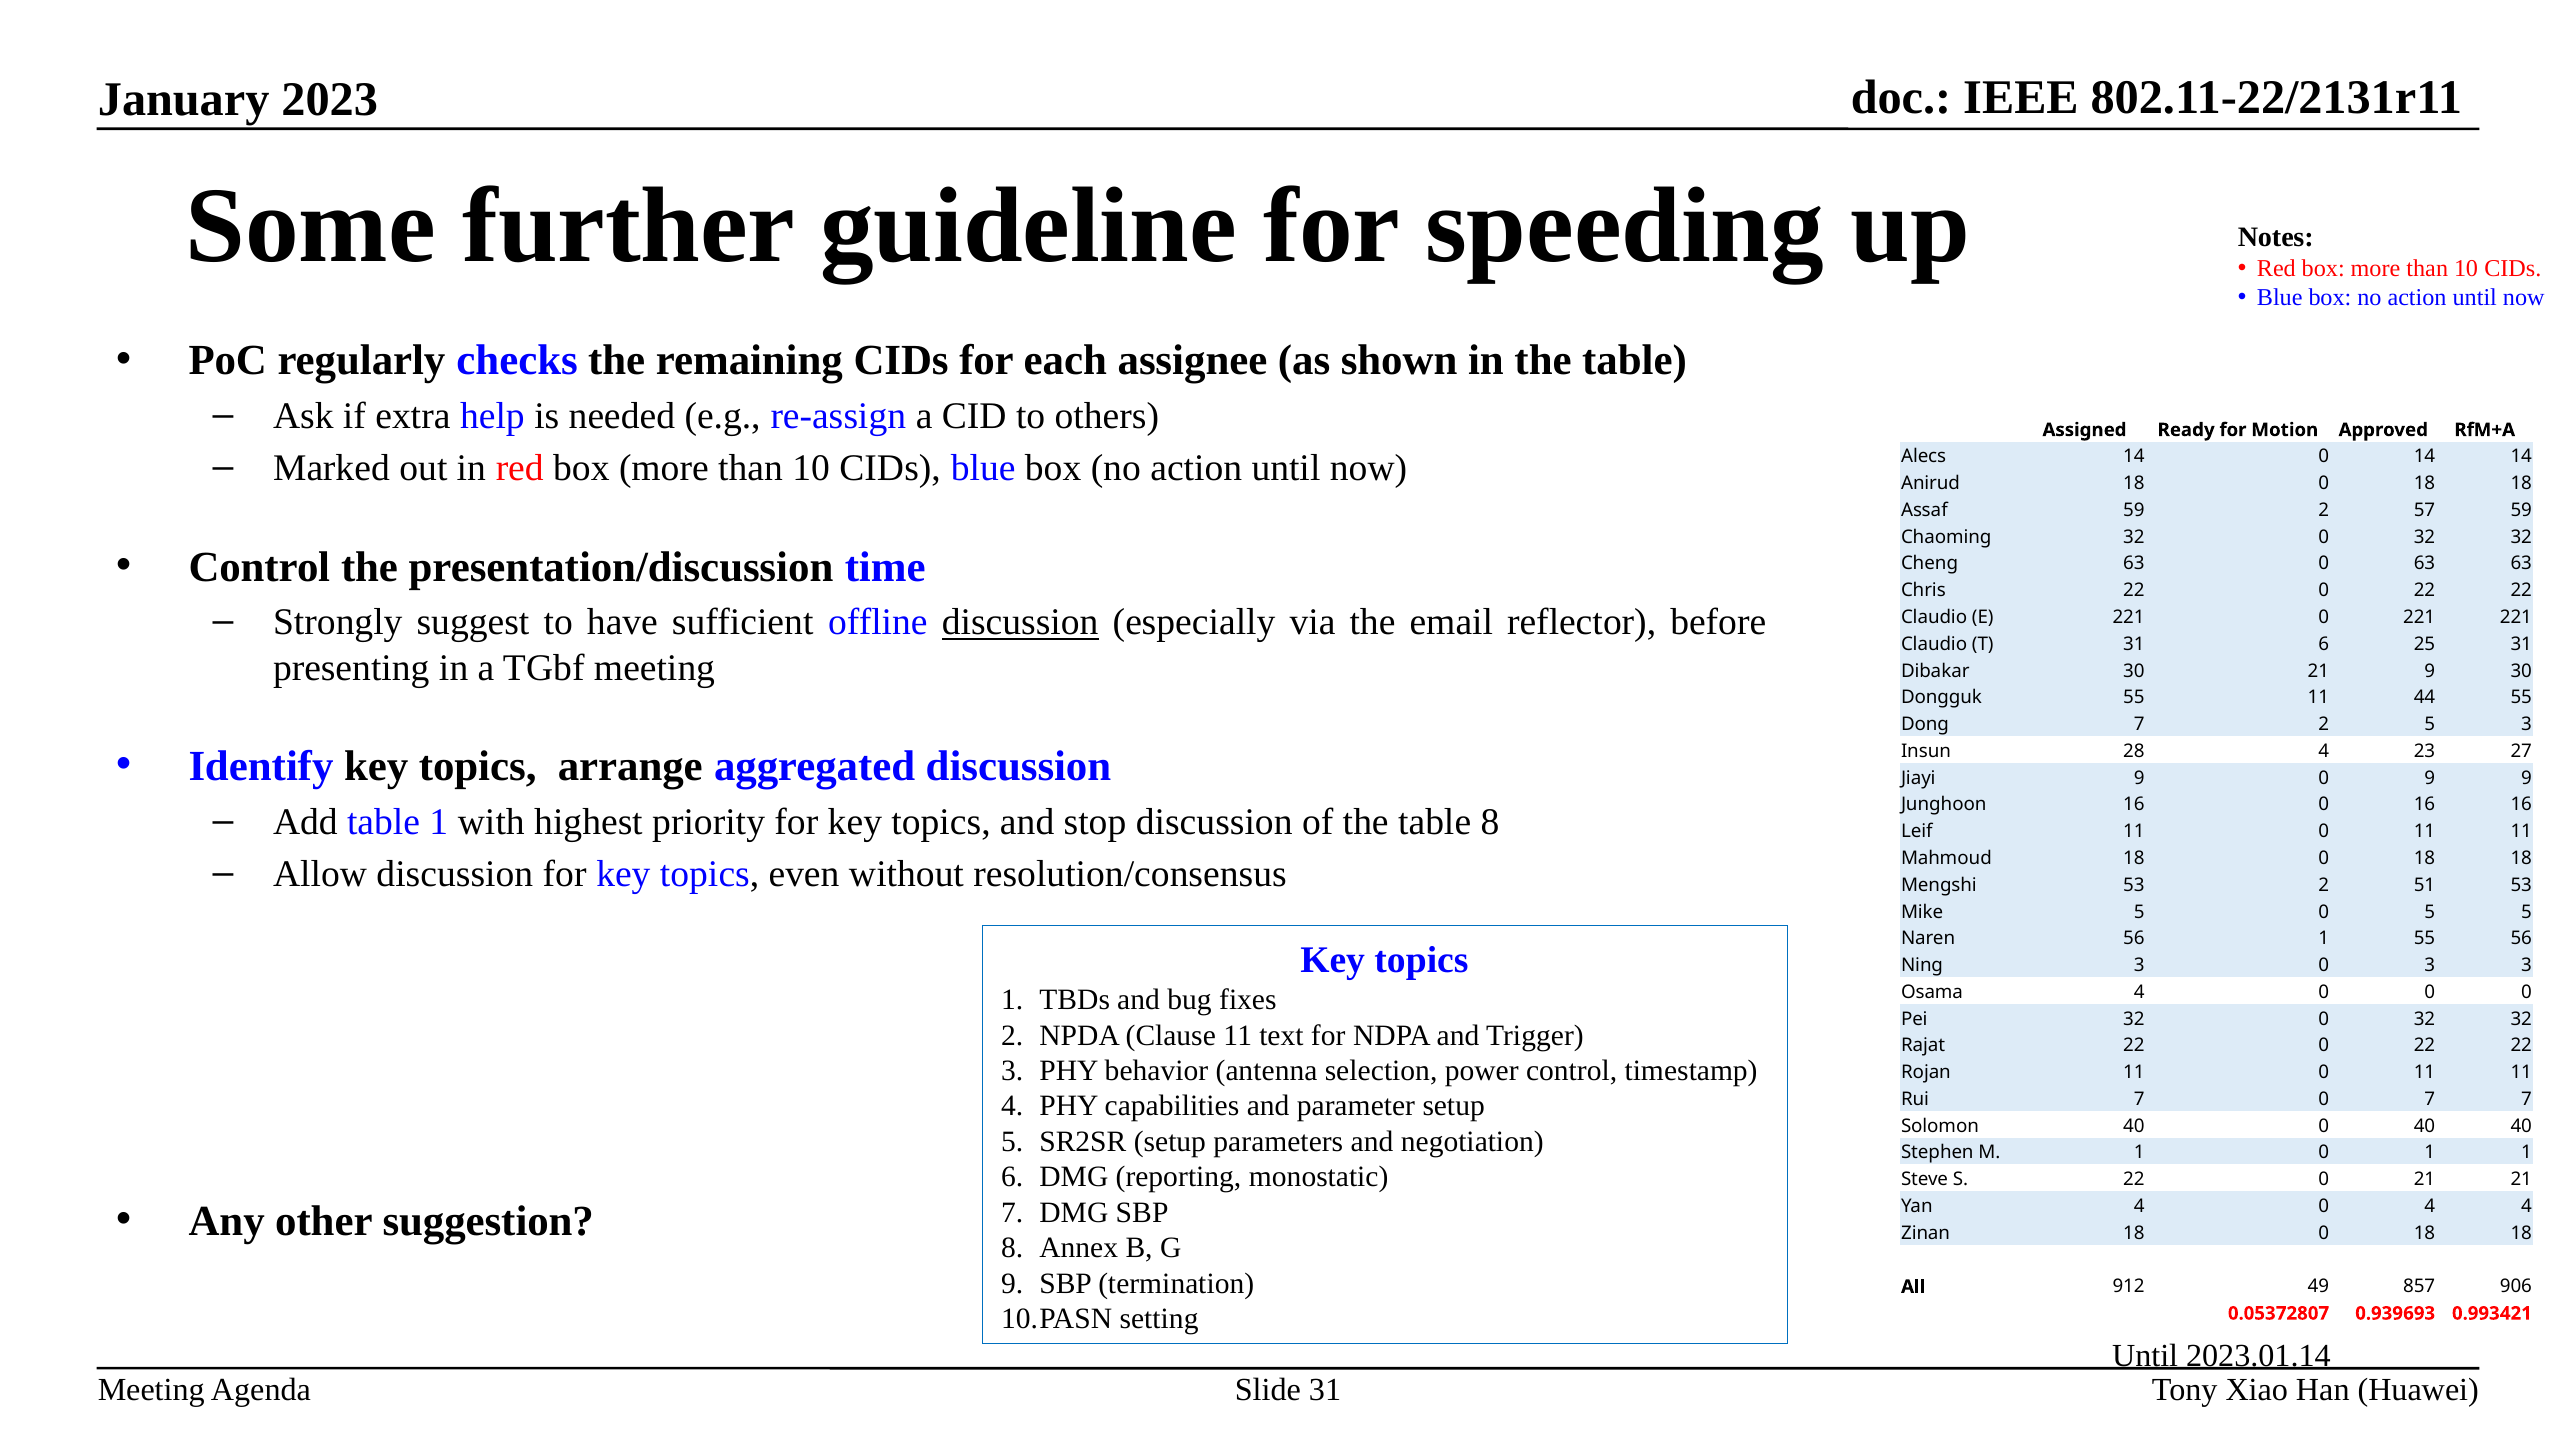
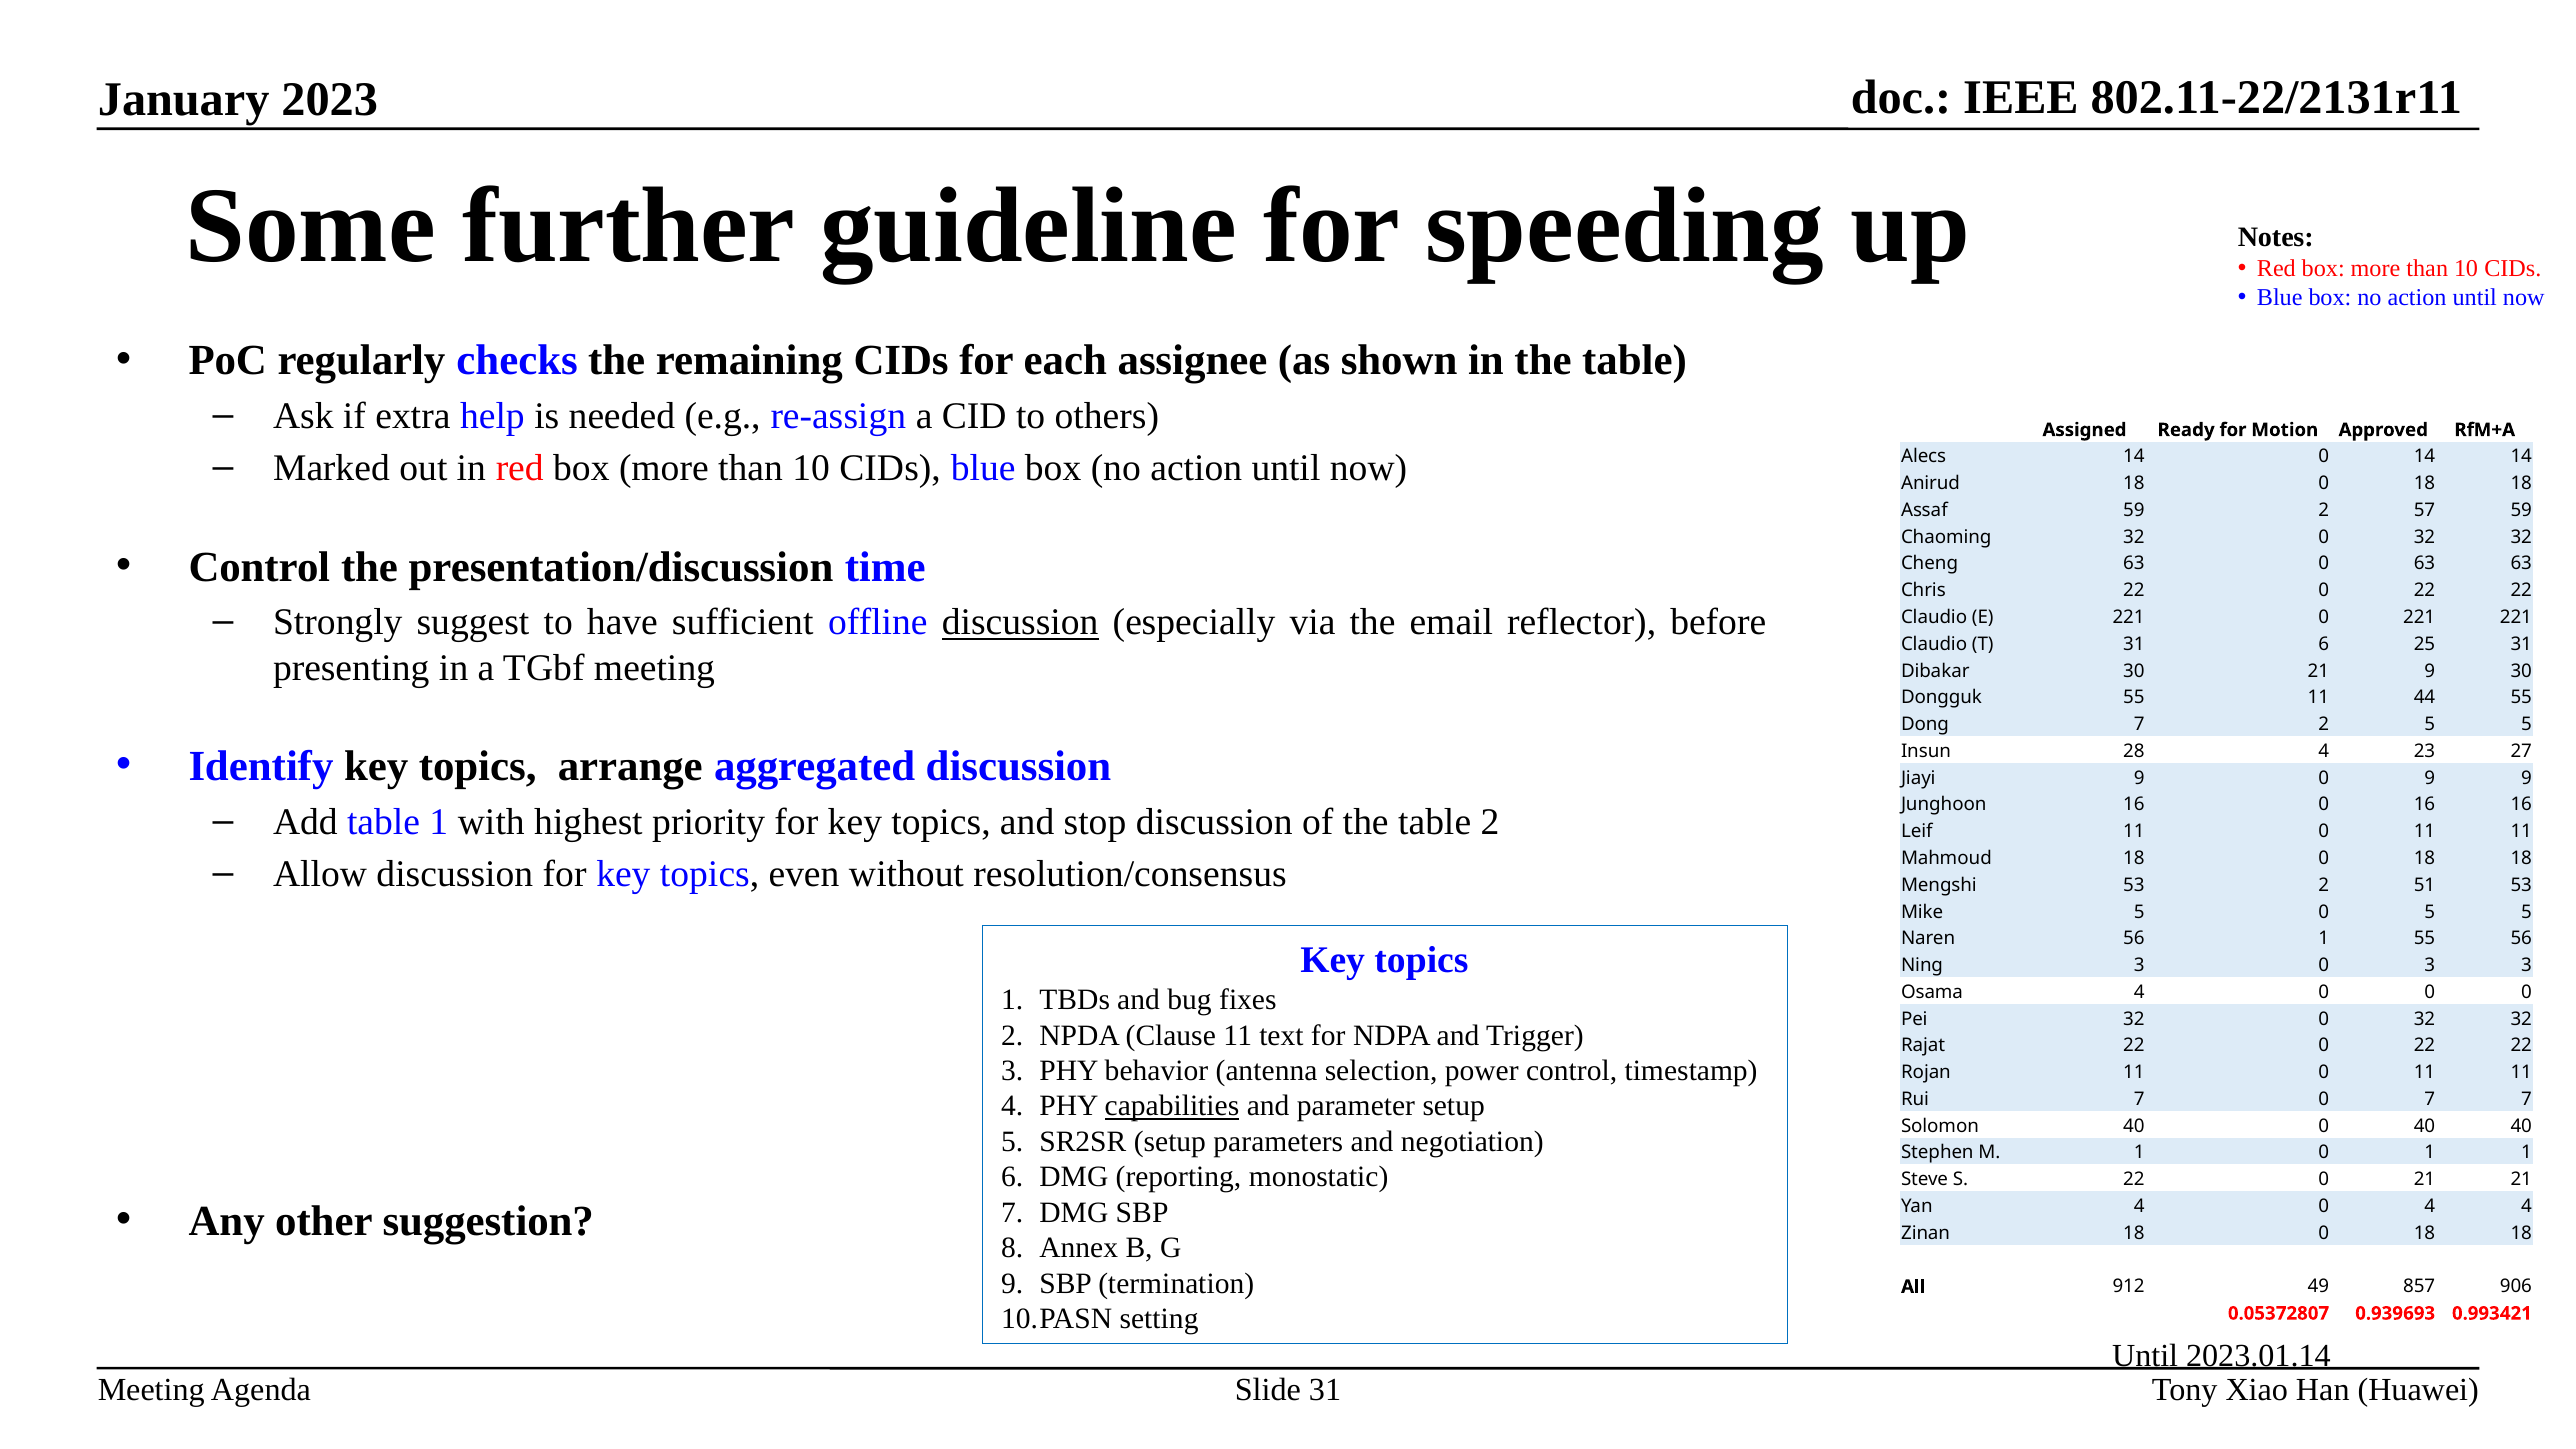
2 5 3: 3 -> 5 (2527, 724)
table 8: 8 -> 2 (1490, 822)
capabilities underline: none -> present (1172, 1106)
